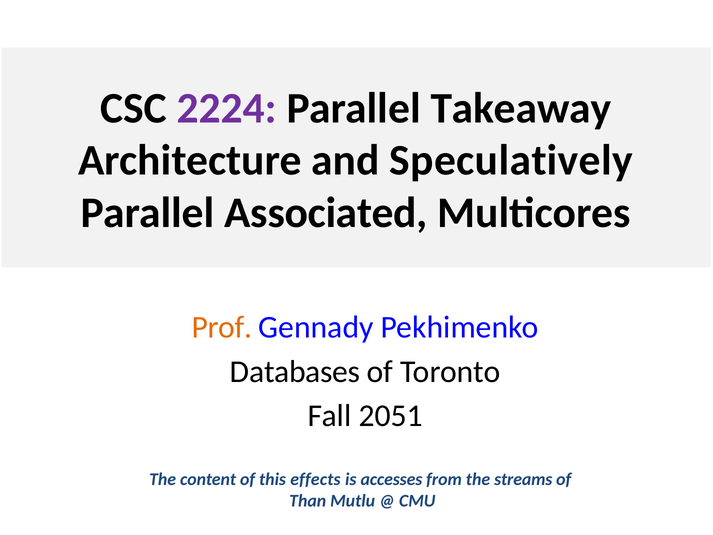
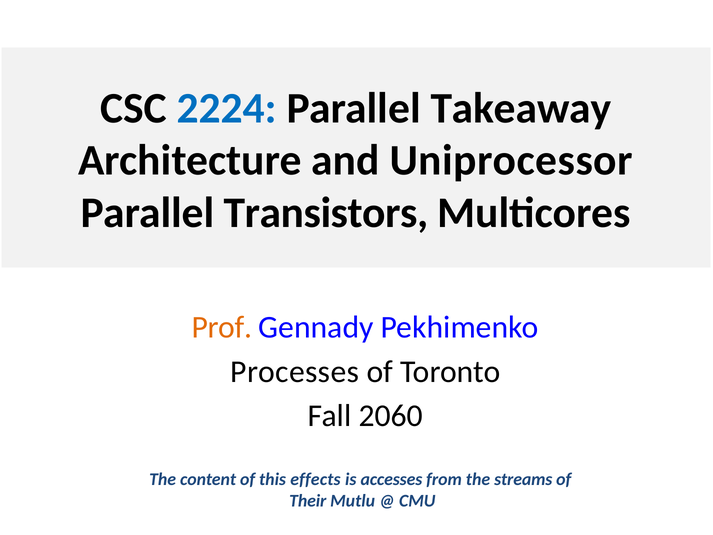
2224 colour: purple -> blue (227, 108)
Speculatively: Speculatively -> Uniprocessor (511, 160)
Associated: Associated -> Transistors (326, 213)
Databases: Databases -> Processes (295, 371)
2051: 2051 -> 2060 (391, 416)
Than: Than -> Their (308, 501)
